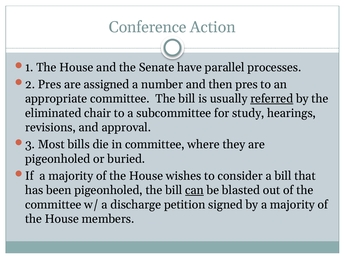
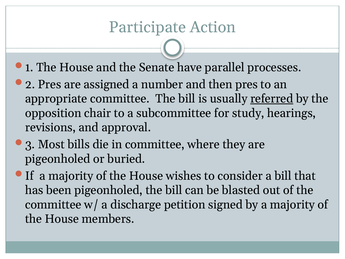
Conference: Conference -> Participate (148, 27)
eliminated: eliminated -> opposition (53, 113)
can underline: present -> none (194, 190)
